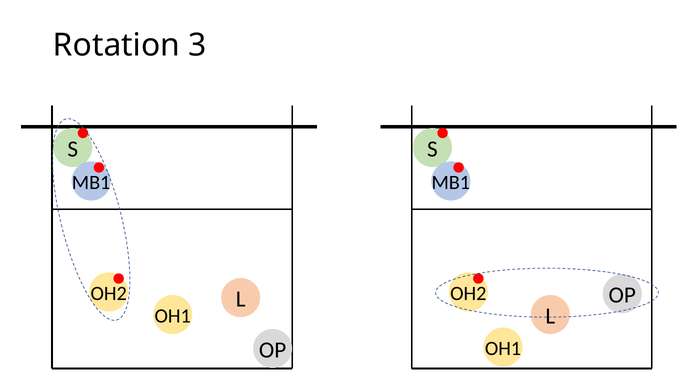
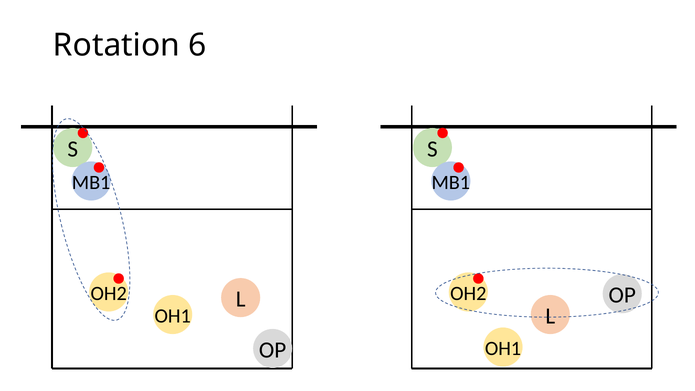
3: 3 -> 6 (197, 45)
